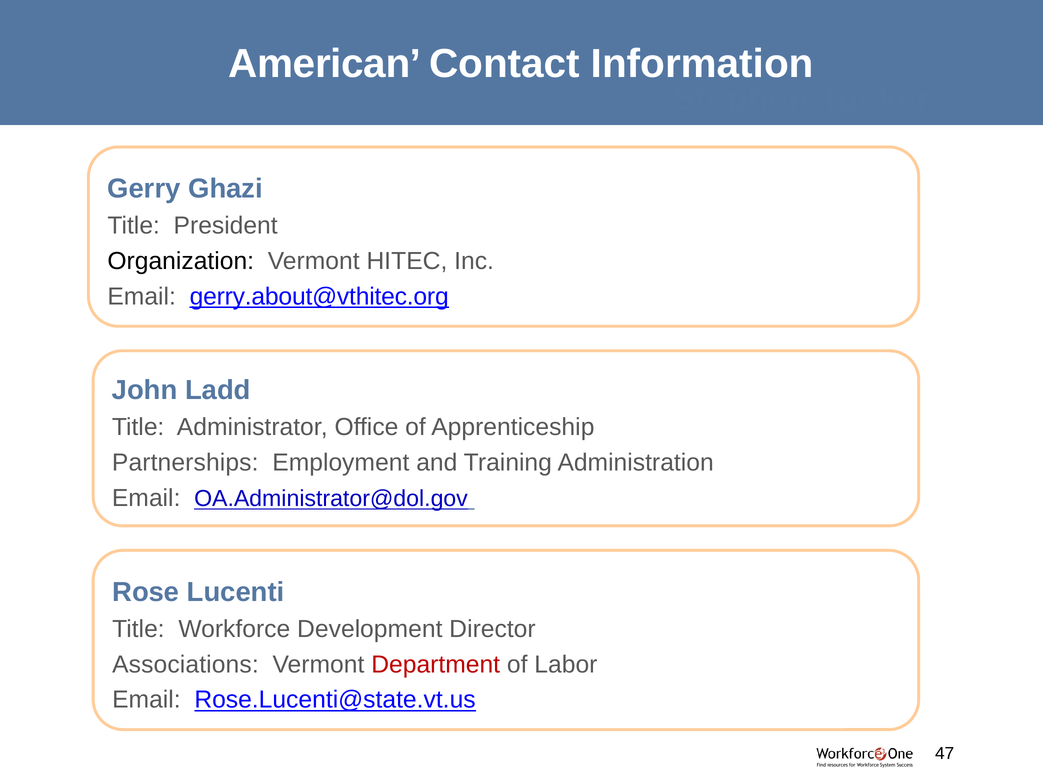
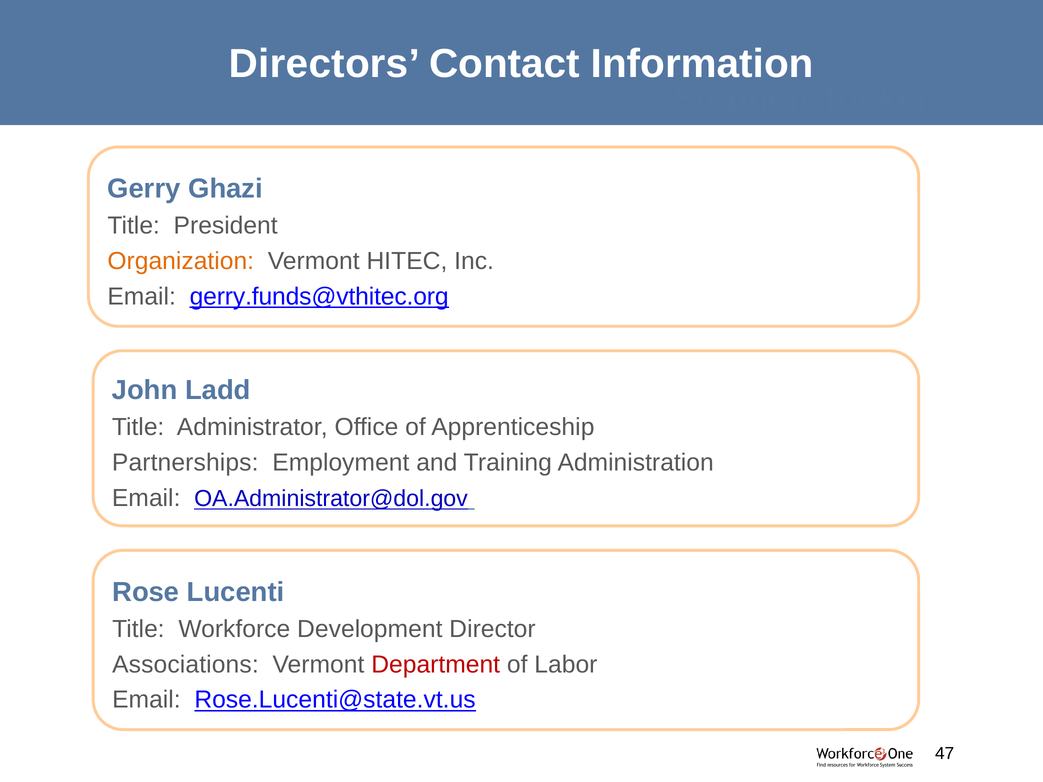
American: American -> Directors (324, 64)
Organization colour: black -> orange (181, 261)
gerry.about@vthitec.org: gerry.about@vthitec.org -> gerry.funds@vthitec.org (319, 297)
